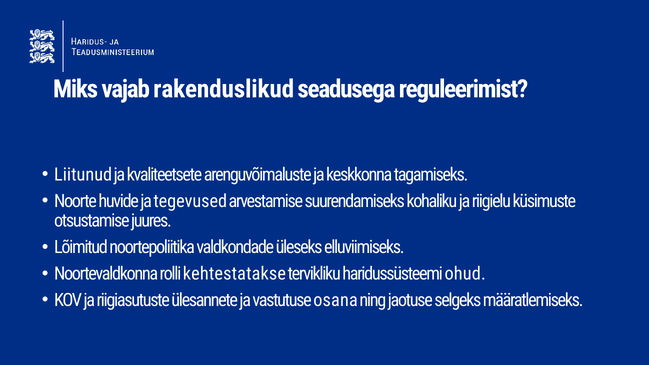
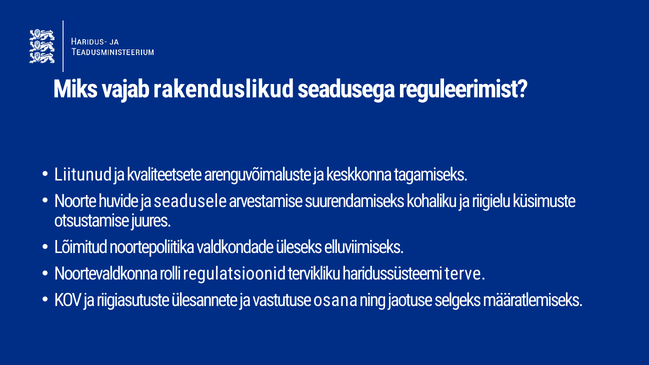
tegevused: tegevused -> seadusele (190, 201)
kehtestatakse: kehtestatakse -> regulatsioonid (235, 274)
ohud: ohud -> terve (465, 274)
